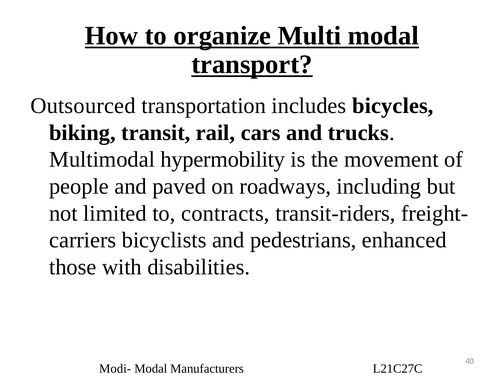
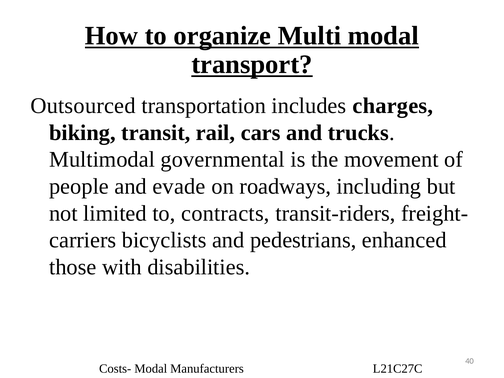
bicycles: bicycles -> charges (393, 106)
hypermobility: hypermobility -> governmental (223, 160)
paved: paved -> evade (179, 186)
Modi-: Modi- -> Costs- (115, 369)
